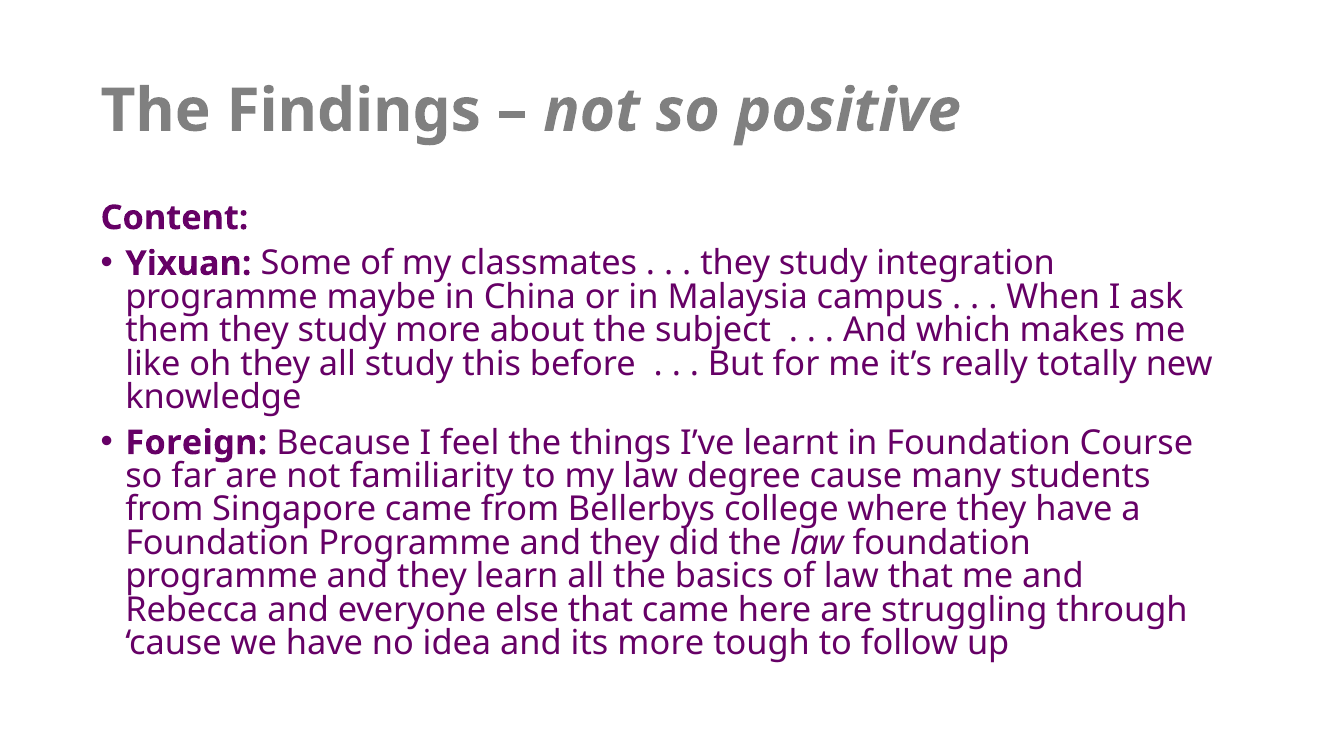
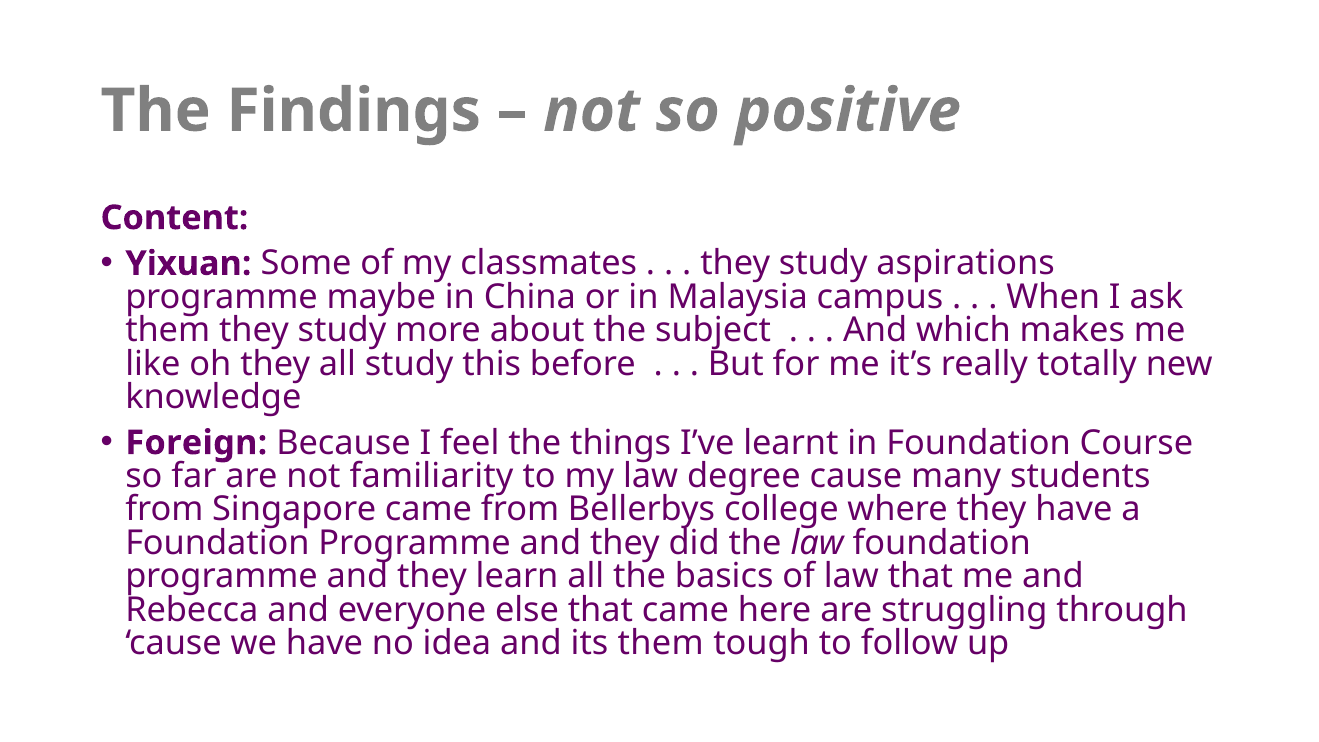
integration: integration -> aspirations (966, 264)
its more: more -> them (661, 643)
